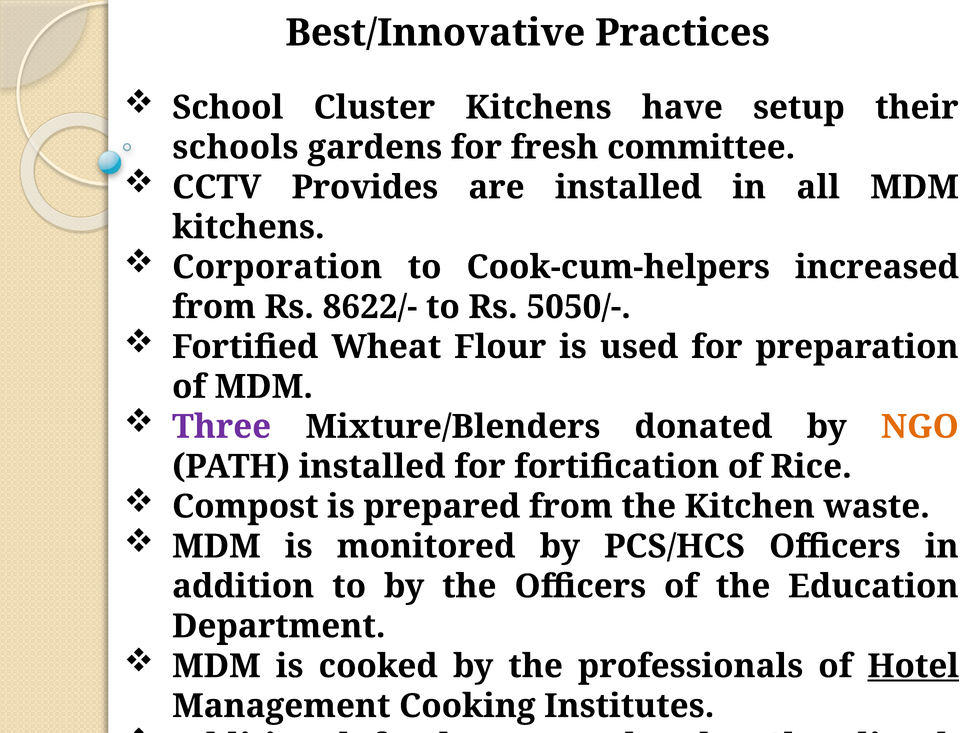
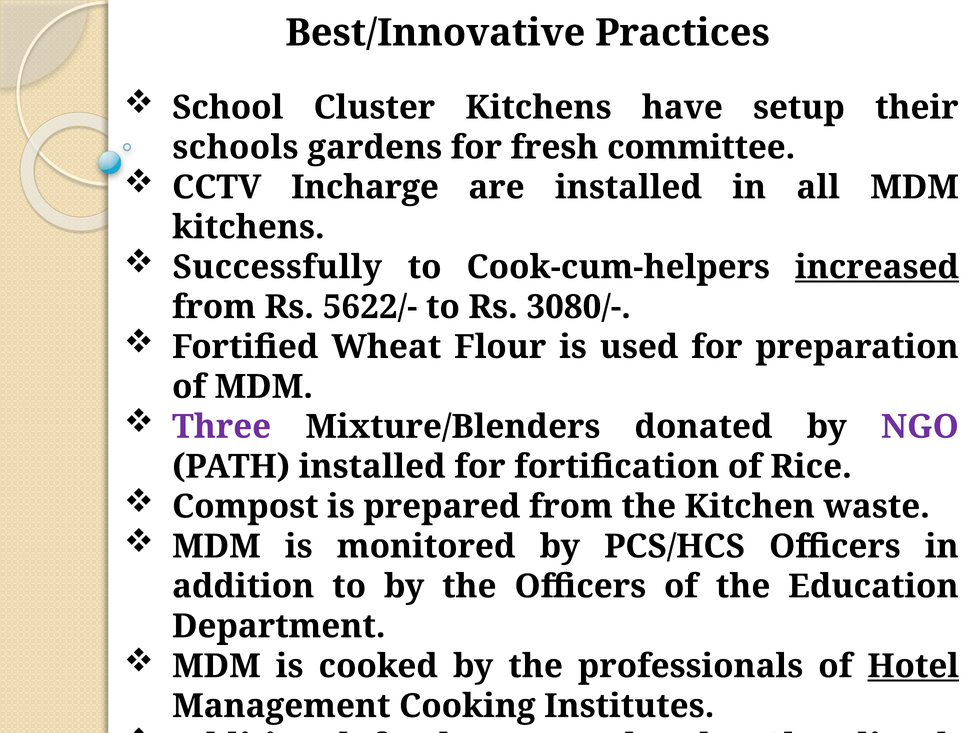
Provides: Provides -> Incharge (365, 187)
Corporation: Corporation -> Successfully (277, 267)
increased underline: none -> present (877, 267)
8622/-: 8622/- -> 5622/- (370, 307)
5050/-: 5050/- -> 3080/- (579, 307)
NGO colour: orange -> purple (920, 427)
